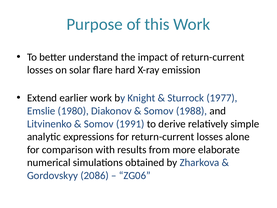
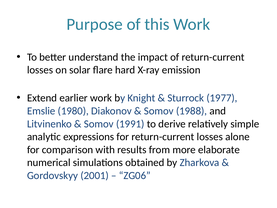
2086: 2086 -> 2001 (95, 175)
